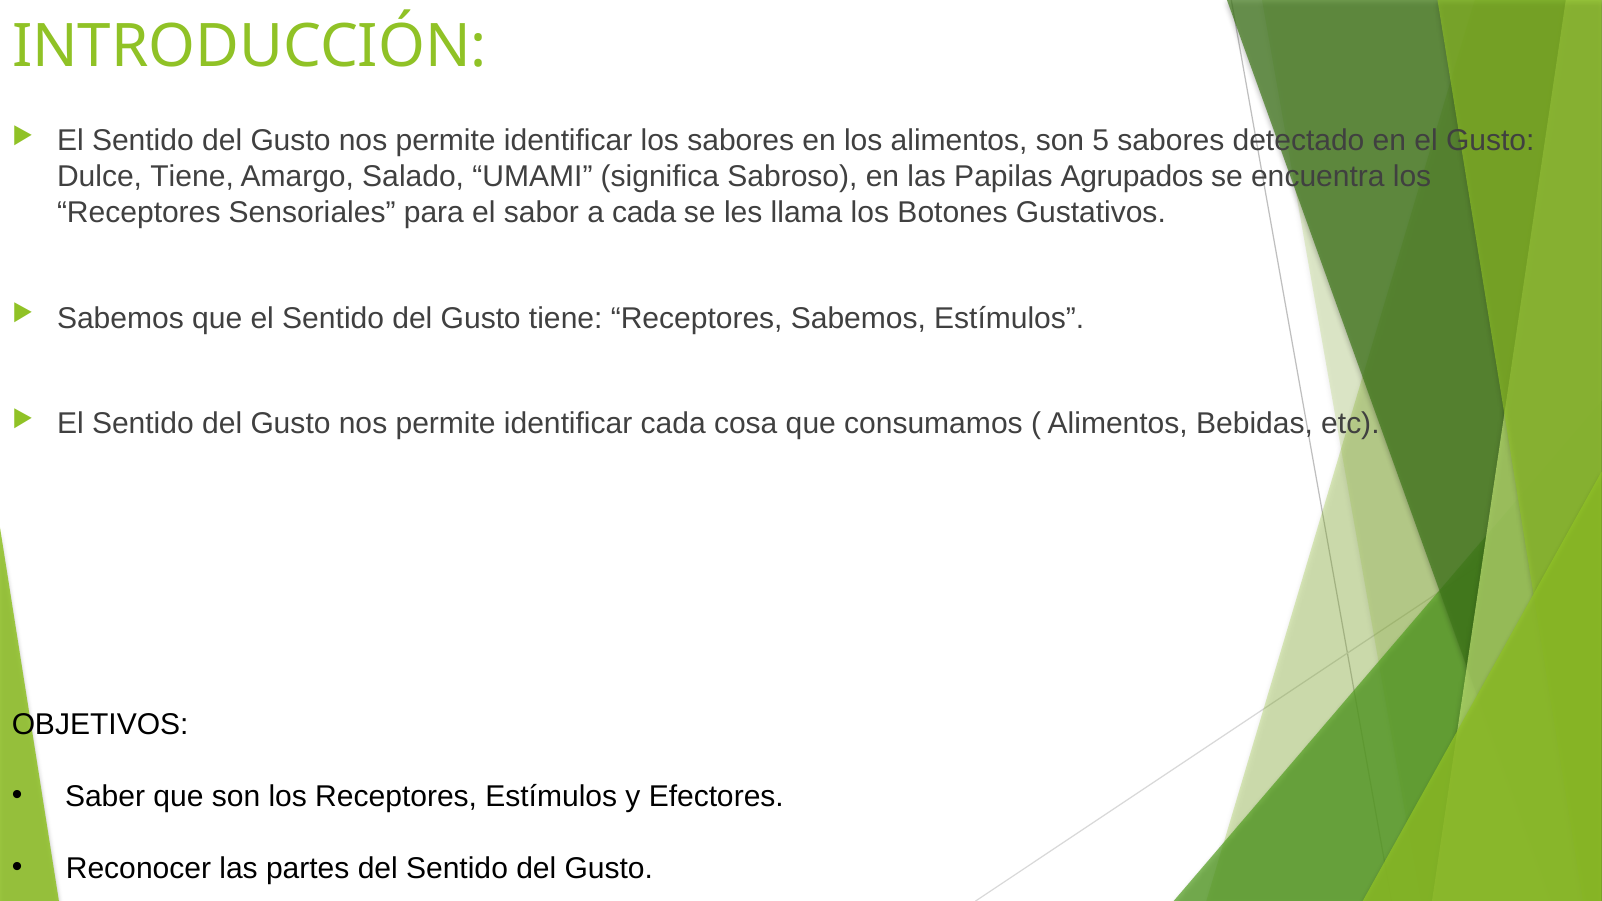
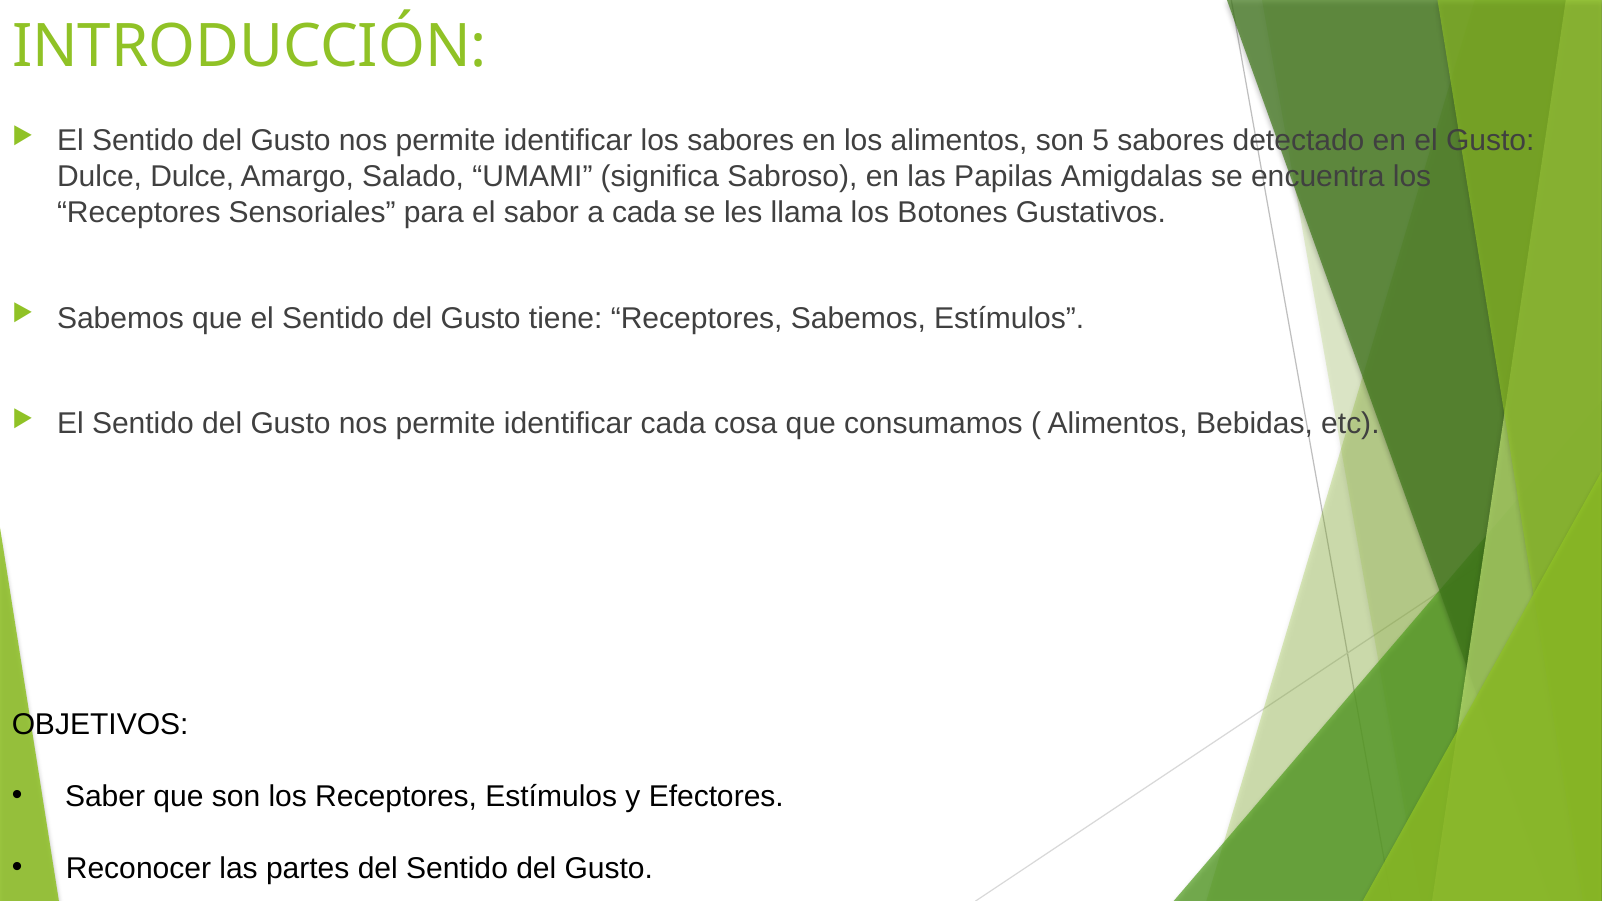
Dulce Tiene: Tiene -> Dulce (192, 177)
Agrupados: Agrupados -> Amigdalas (1132, 177)
